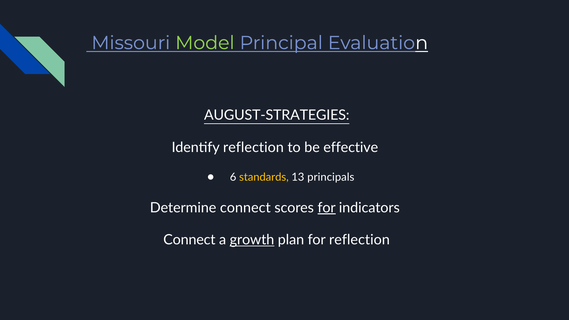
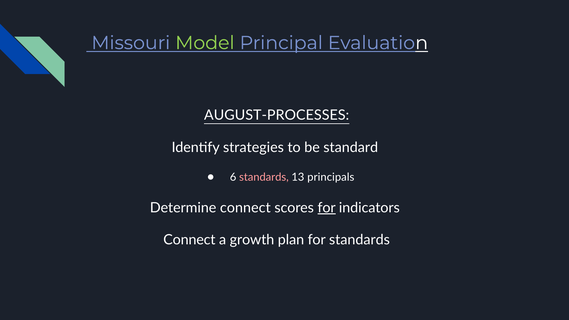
AUGUST-STRATEGIES: AUGUST-STRATEGIES -> AUGUST-PROCESSES (277, 115)
Identify reflection: reflection -> strategies (253, 148)
effective: effective -> standard (351, 148)
standards colour: yellow -> pink (264, 177)
growth underline: present -> none (252, 240)
for reflection: reflection -> standards (359, 240)
